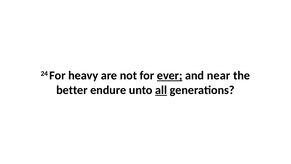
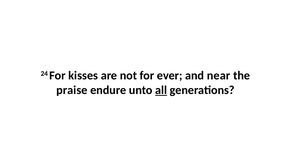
heavy: heavy -> kisses (83, 75)
ever underline: present -> none (170, 75)
better: better -> praise (72, 90)
